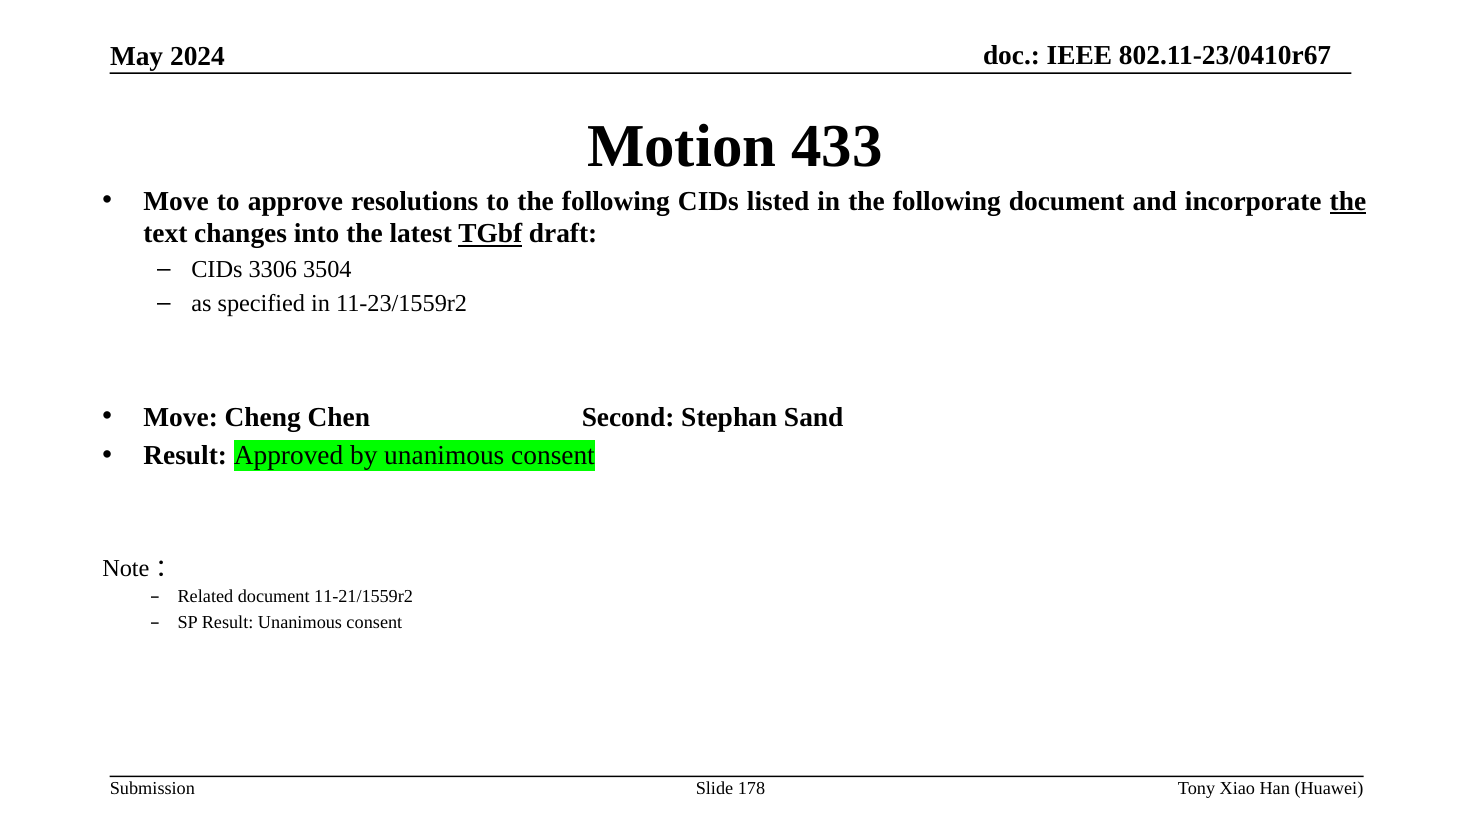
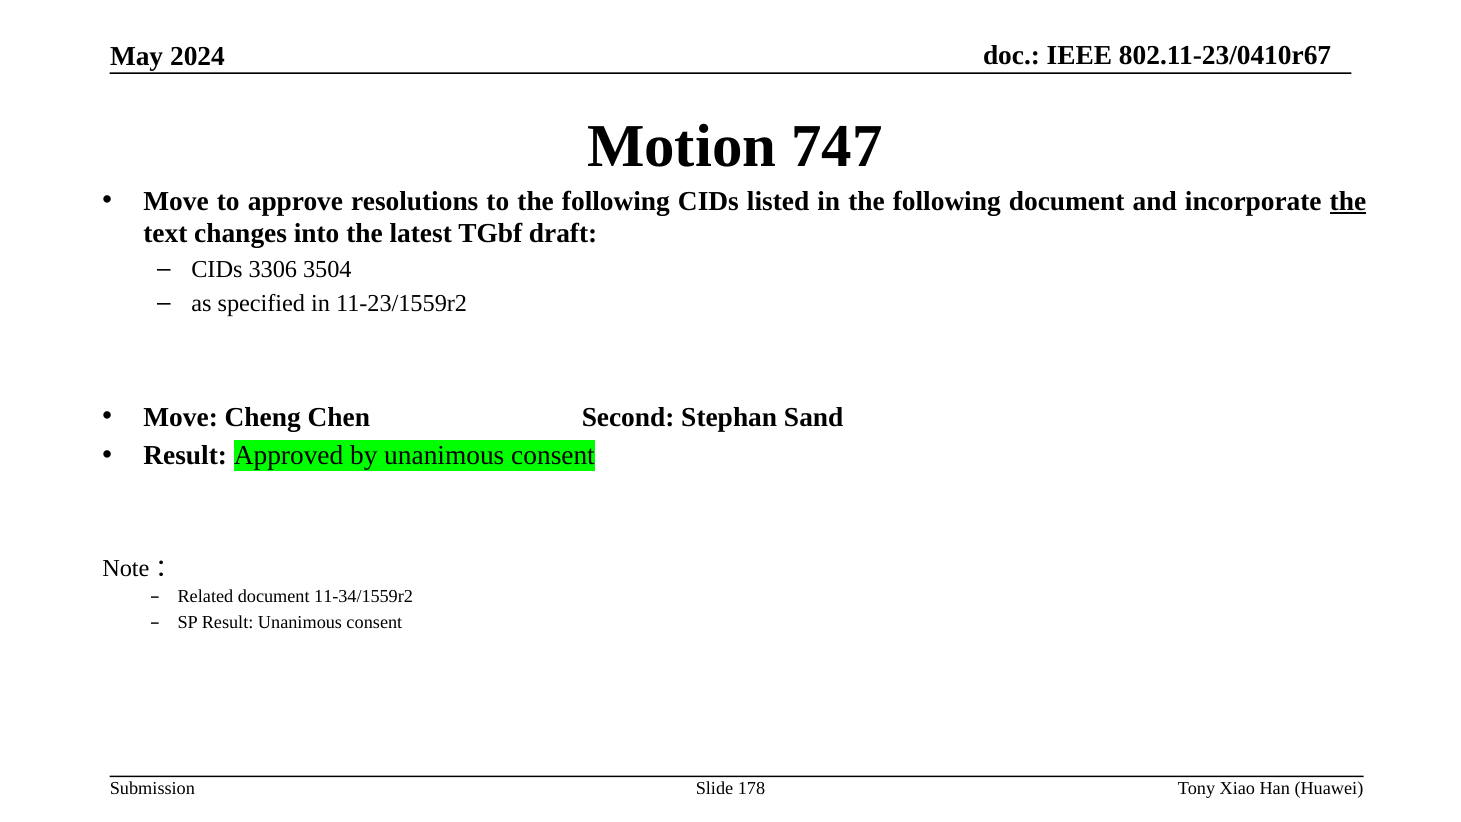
433: 433 -> 747 (837, 147)
TGbf underline: present -> none (490, 234)
11-21/1559r2: 11-21/1559r2 -> 11-34/1559r2 (364, 597)
